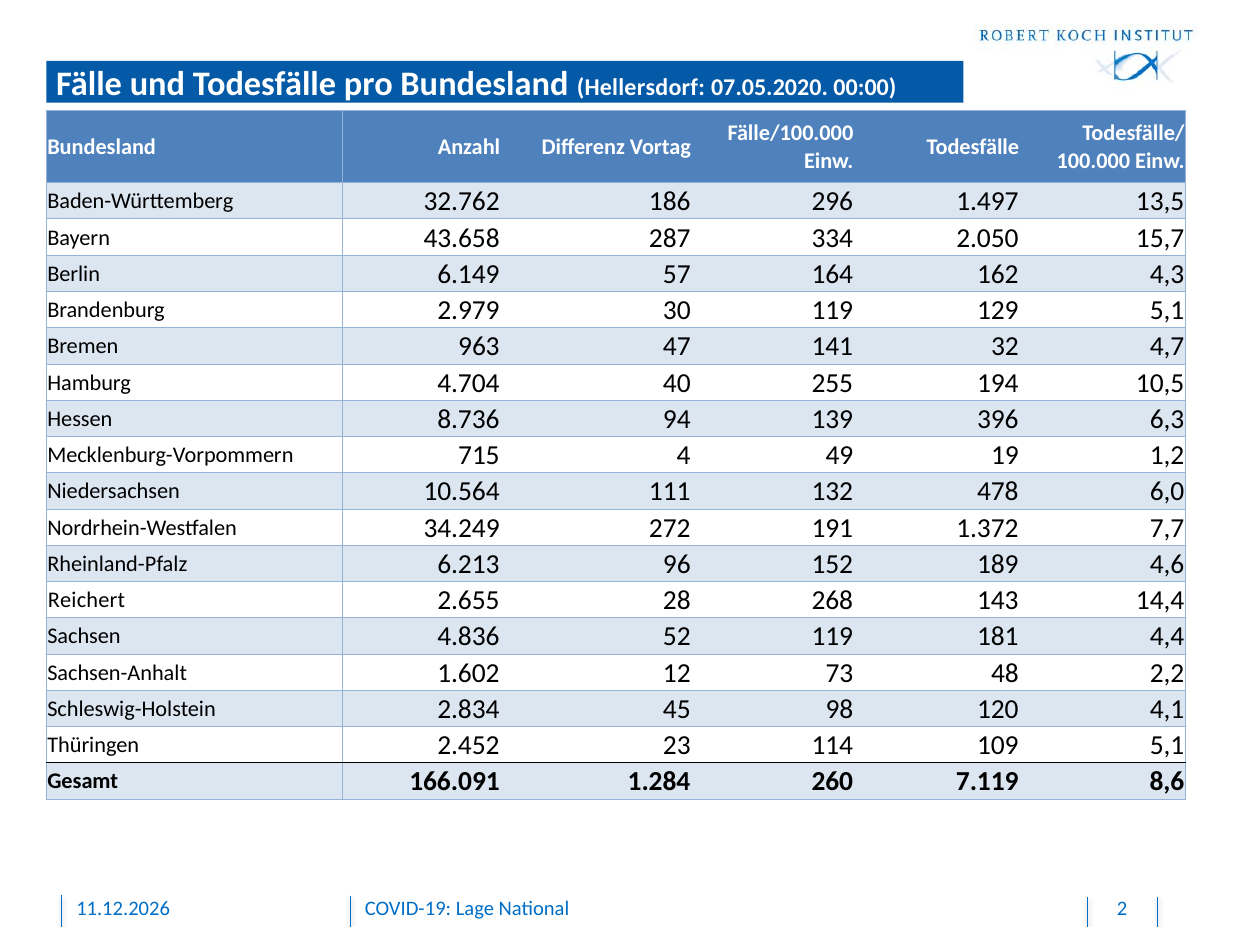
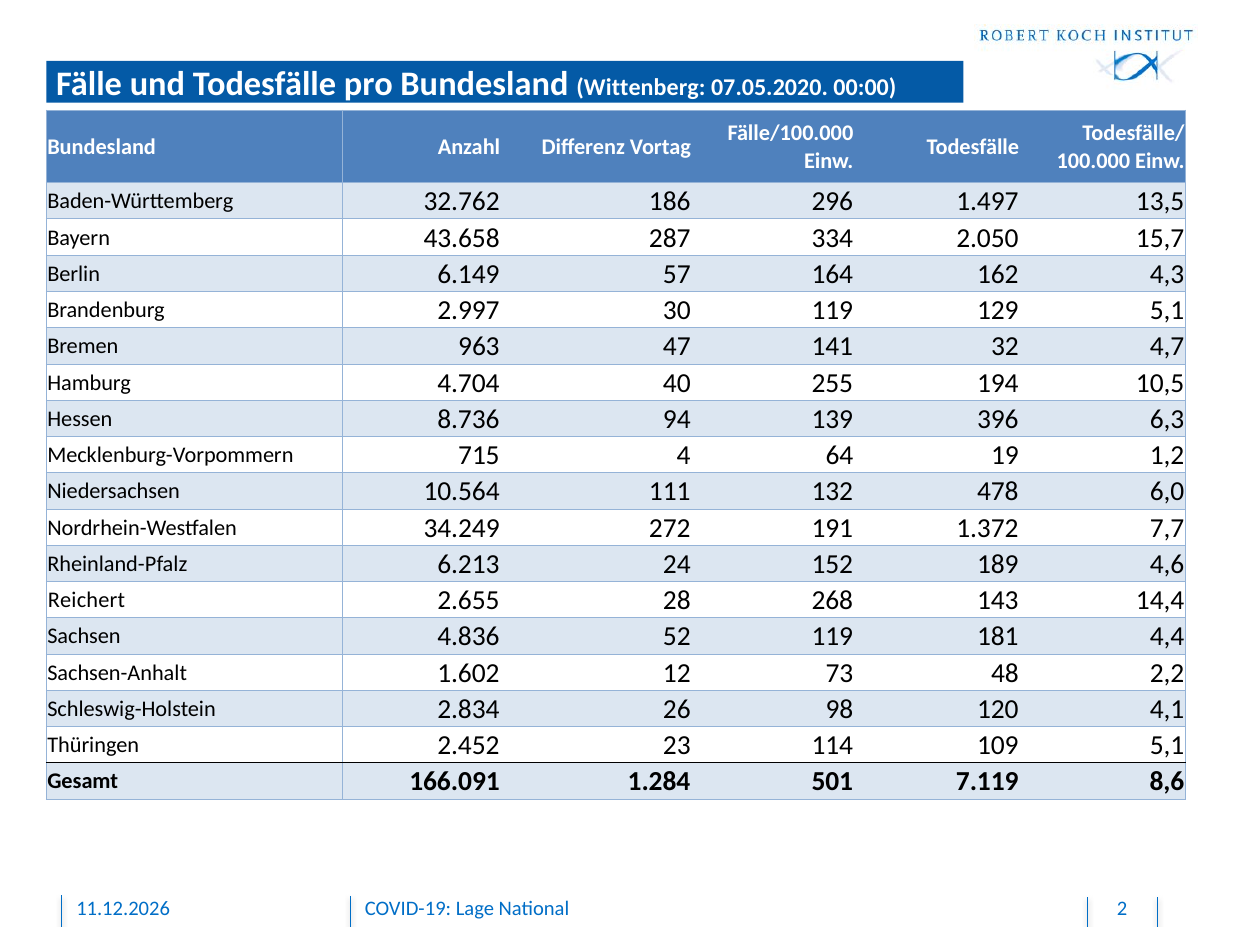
Hellersdorf: Hellersdorf -> Wittenberg (641, 87)
2.979: 2.979 -> 2.997 (469, 310)
49: 49 -> 64 (839, 455)
96: 96 -> 24 (677, 564)
45: 45 -> 26 (677, 709)
260: 260 -> 501 (832, 782)
